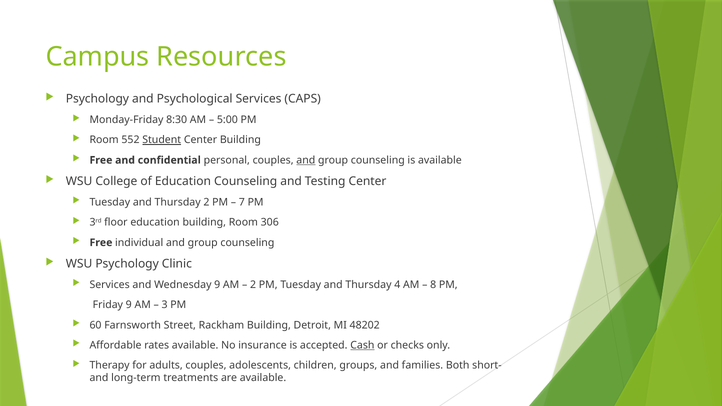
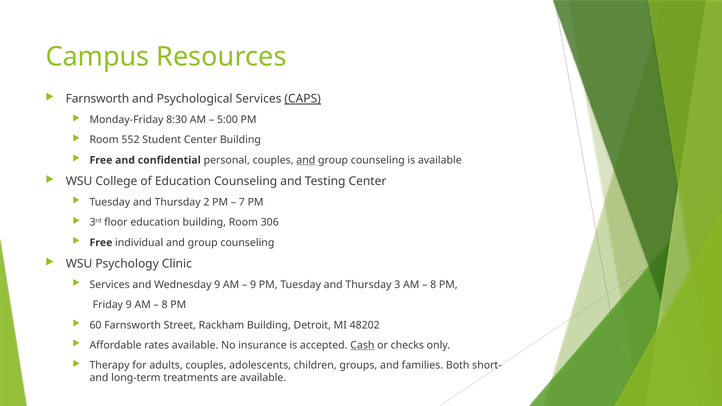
Psychology: Psychology -> Farnsworth (97, 99)
CAPS underline: none -> present (303, 99)
Student underline: present -> none (162, 140)
2: 2 -> 9 (253, 285)
4: 4 -> 3 (397, 285)
3: 3 -> 8 (165, 305)
